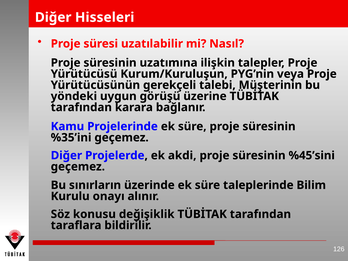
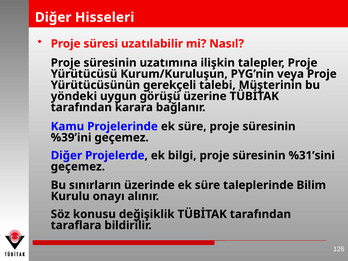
%35’ini: %35’ini -> %39’ini (71, 138)
akdi: akdi -> bilgi (182, 155)
%45’sini: %45’sini -> %31’sini (312, 155)
